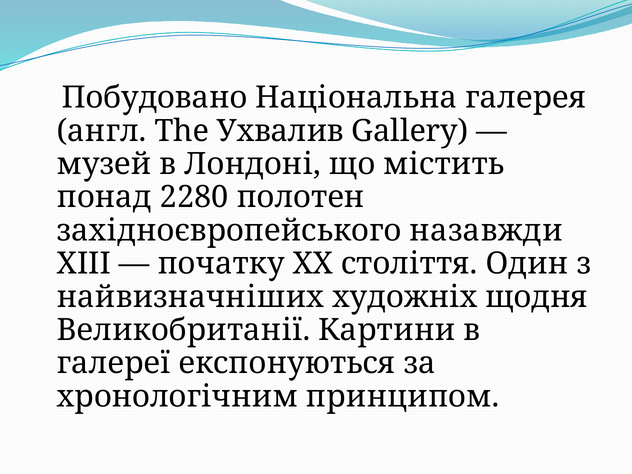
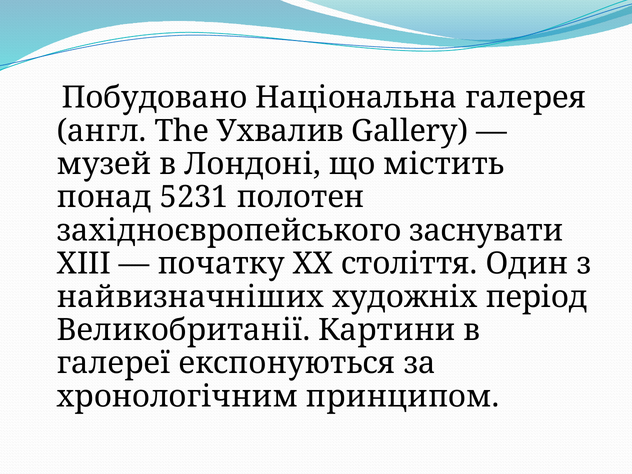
2280: 2280 -> 5231 (194, 197)
назавжди: назавжди -> заснувати (486, 231)
щодня: щодня -> період (537, 297)
